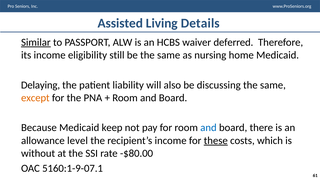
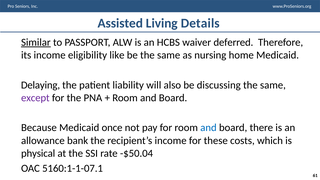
still: still -> like (117, 55)
except colour: orange -> purple (35, 98)
keep: keep -> once (112, 128)
level: level -> bank (78, 141)
these underline: present -> none (216, 141)
without: without -> physical (38, 153)
-$80.00: -$80.00 -> -$50.04 (137, 153)
5160:1-9-07.1: 5160:1-9-07.1 -> 5160:1-1-07.1 (73, 168)
